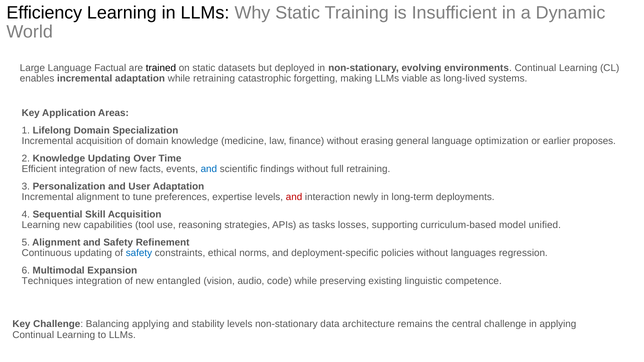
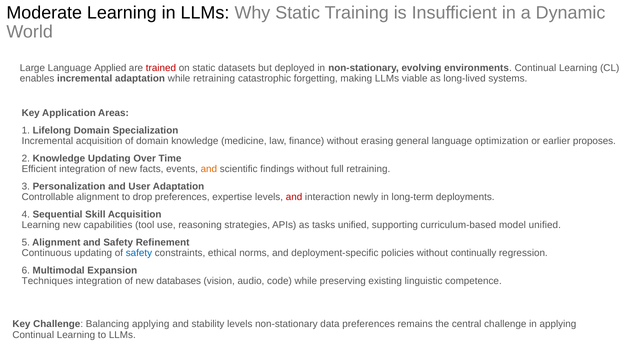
Efficiency: Efficiency -> Moderate (44, 13)
Factual: Factual -> Applied (110, 68)
trained colour: black -> red (161, 68)
and colour: blue -> orange (209, 169)
Incremental: Incremental -> Controllable (48, 197)
tune: tune -> drop (143, 197)
tasks losses: losses -> unified (354, 225)
languages: languages -> continually (474, 253)
entangled: entangled -> databases (179, 281)
data architecture: architecture -> preferences (369, 324)
